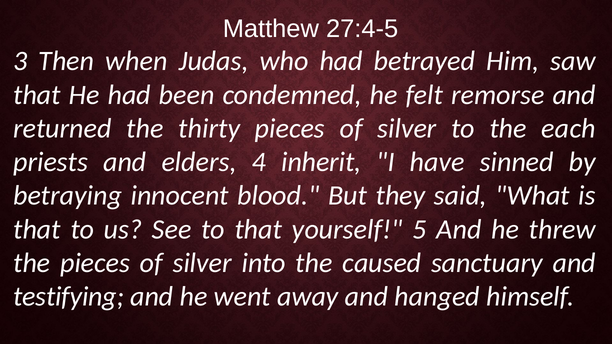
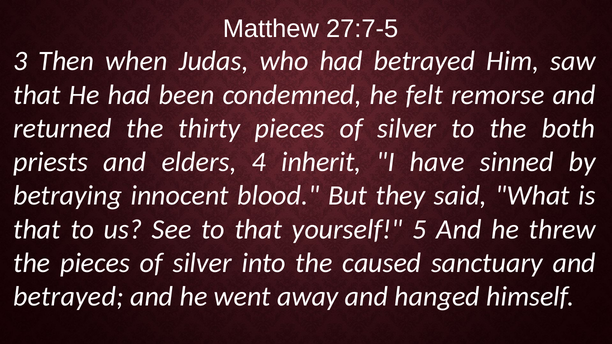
27:4-5: 27:4-5 -> 27:7-5 (362, 29)
each: each -> both (569, 129)
testifying: testifying -> betrayed (68, 297)
